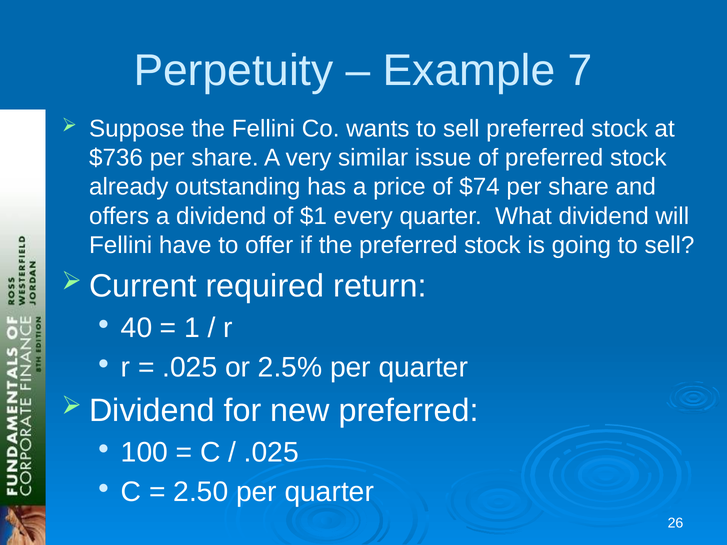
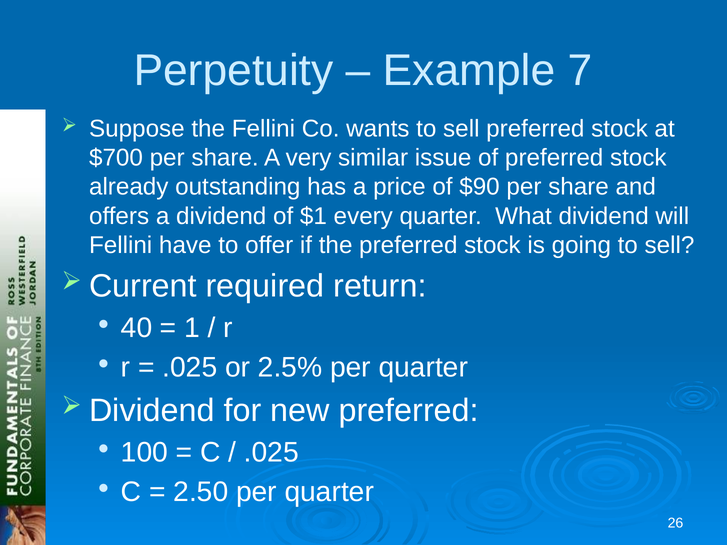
$736: $736 -> $700 (116, 158)
$74: $74 -> $90 (480, 187)
